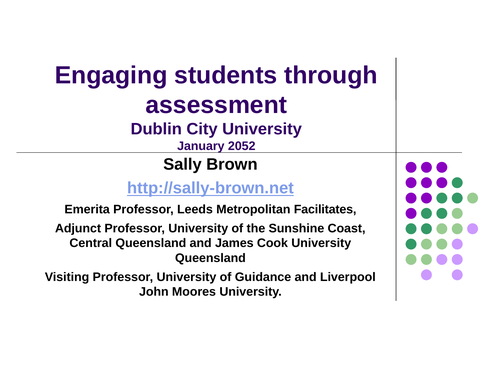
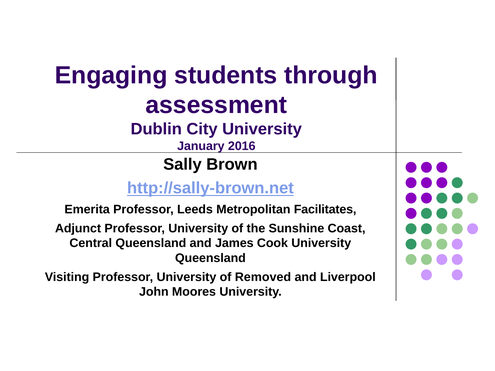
2052: 2052 -> 2016 (242, 146)
Guidance: Guidance -> Removed (263, 277)
